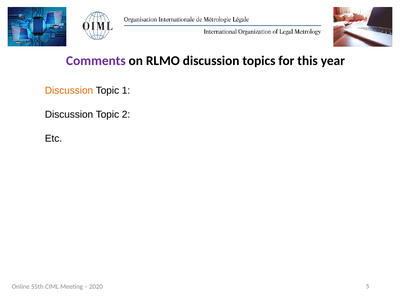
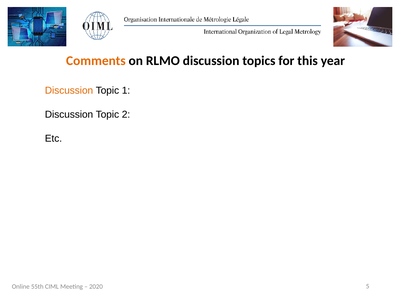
Comments colour: purple -> orange (96, 61)
